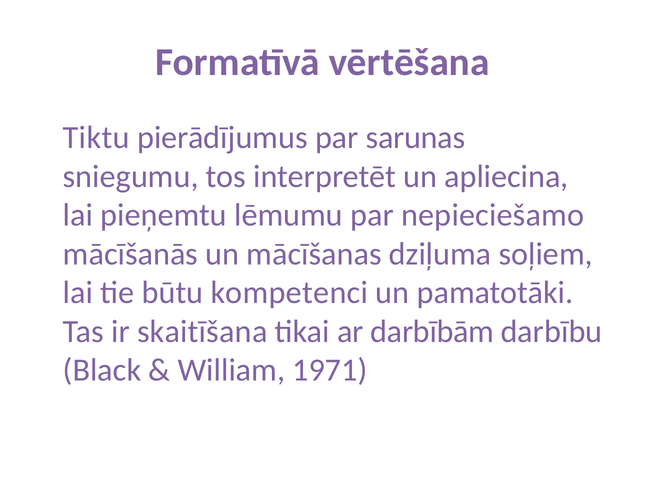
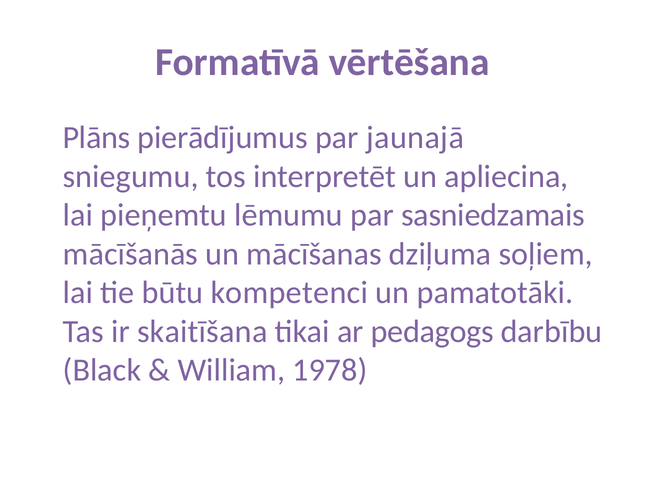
Tiktu: Tiktu -> Plāns (97, 138)
sarunas: sarunas -> jaunajā (415, 138)
nepieciešamo: nepieciešamo -> sasniedzamais (493, 215)
darbībām: darbībām -> pedagogs (432, 331)
1971: 1971 -> 1978 (330, 370)
